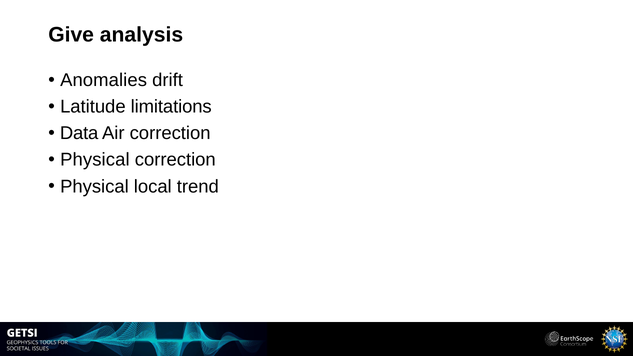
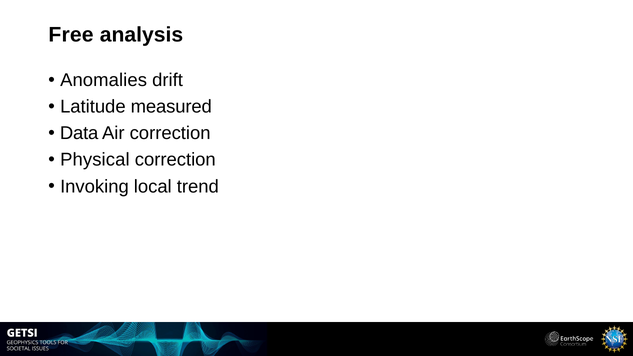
Give: Give -> Free (71, 35)
limitations: limitations -> measured (171, 107)
Physical: Physical -> Invoking (94, 186)
